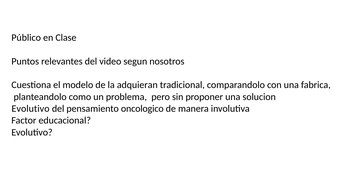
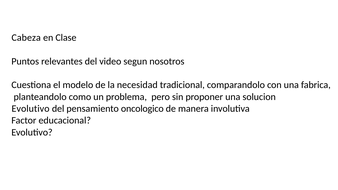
Público: Público -> Cabeza (26, 38)
adquieran: adquieran -> necesidad (137, 85)
